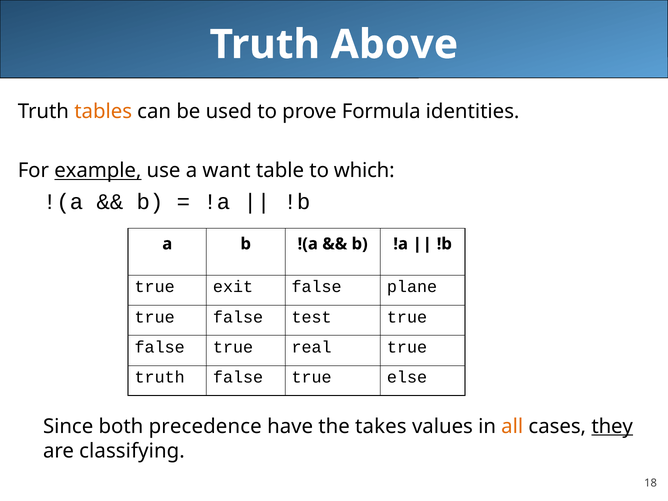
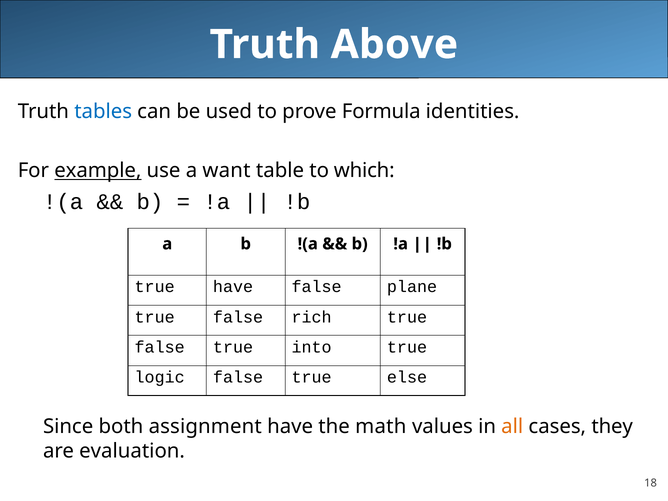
tables colour: orange -> blue (103, 112)
true exit: exit -> have (233, 287)
test: test -> rich (312, 317)
real: real -> into (312, 347)
truth: truth -> logic (160, 377)
precedence: precedence -> assignment (205, 426)
takes: takes -> math (381, 426)
they underline: present -> none (612, 426)
classifying: classifying -> evaluation (132, 451)
